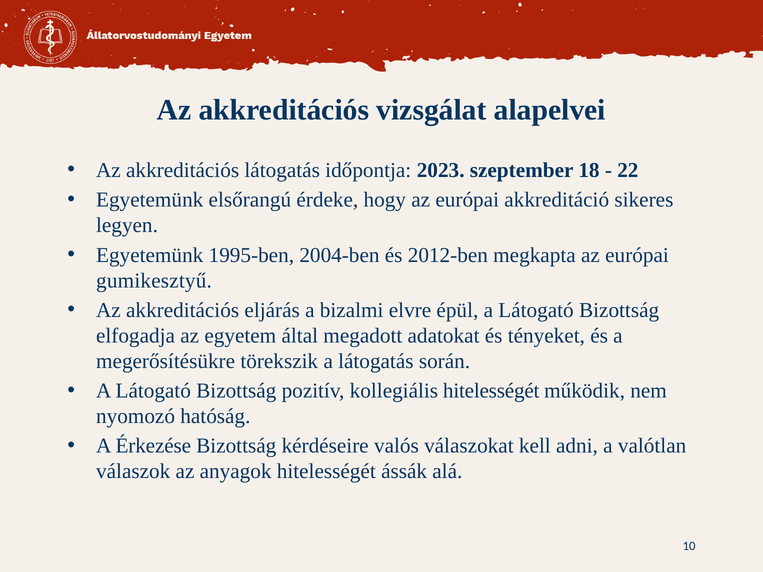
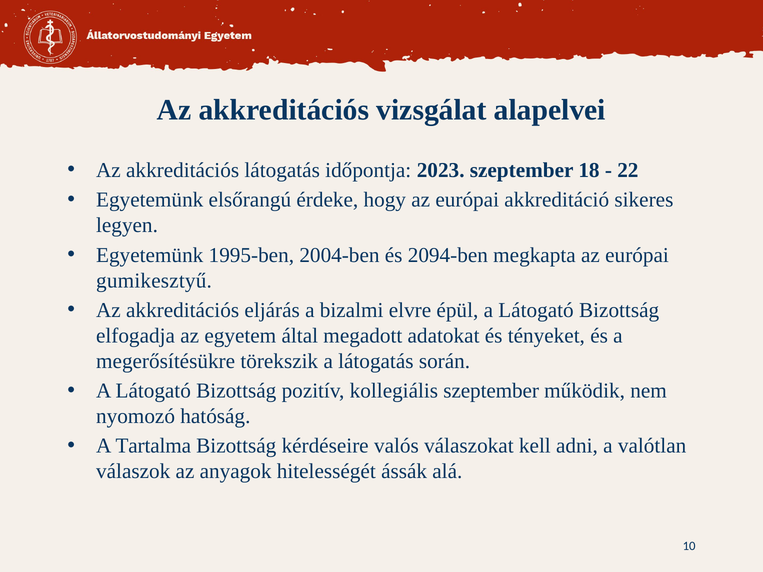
2012-ben: 2012-ben -> 2094-ben (448, 255)
kollegiális hitelességét: hitelességét -> szeptember (491, 391)
Érkezése: Érkezése -> Tartalma (153, 446)
